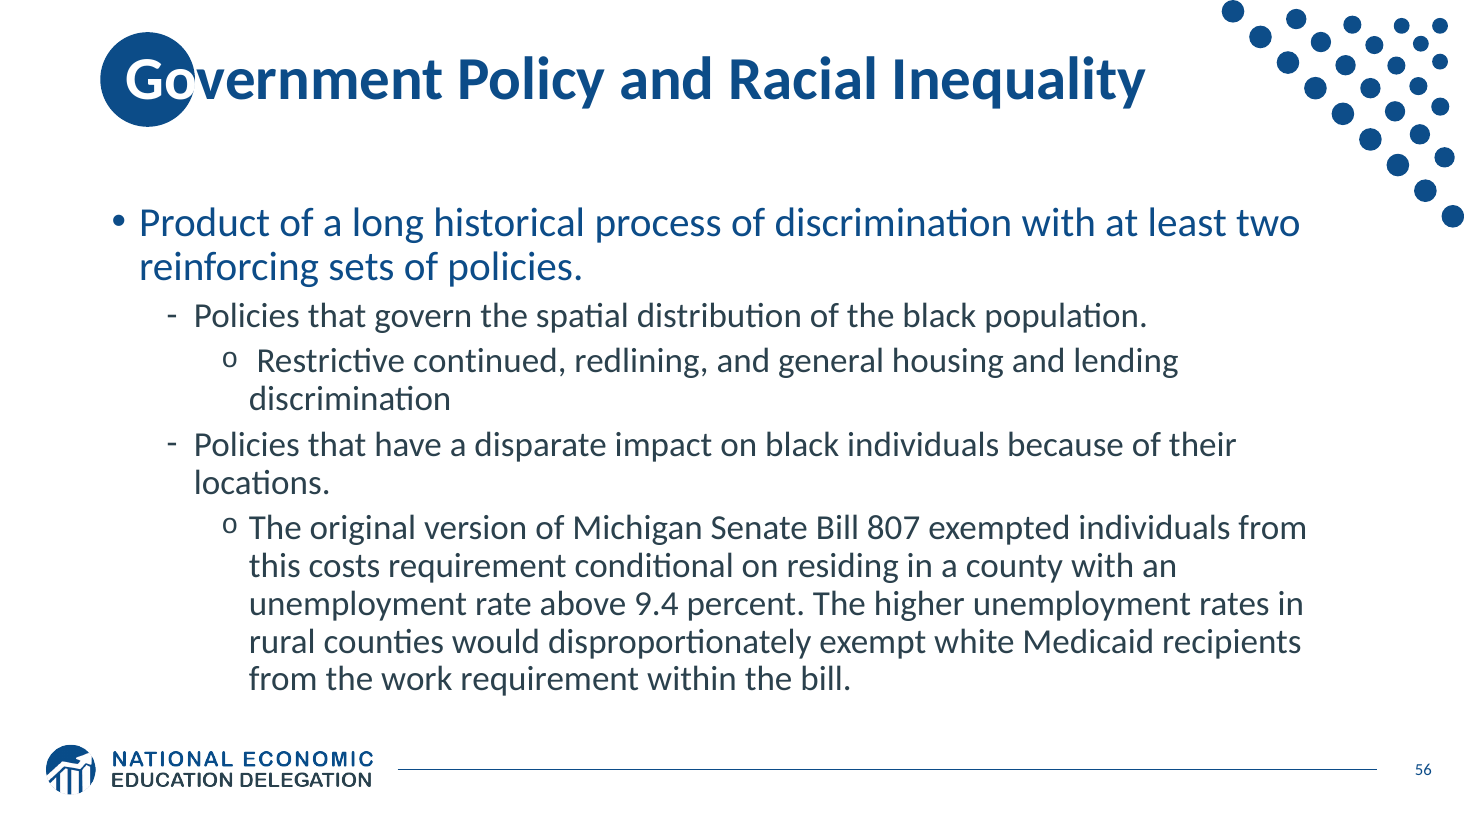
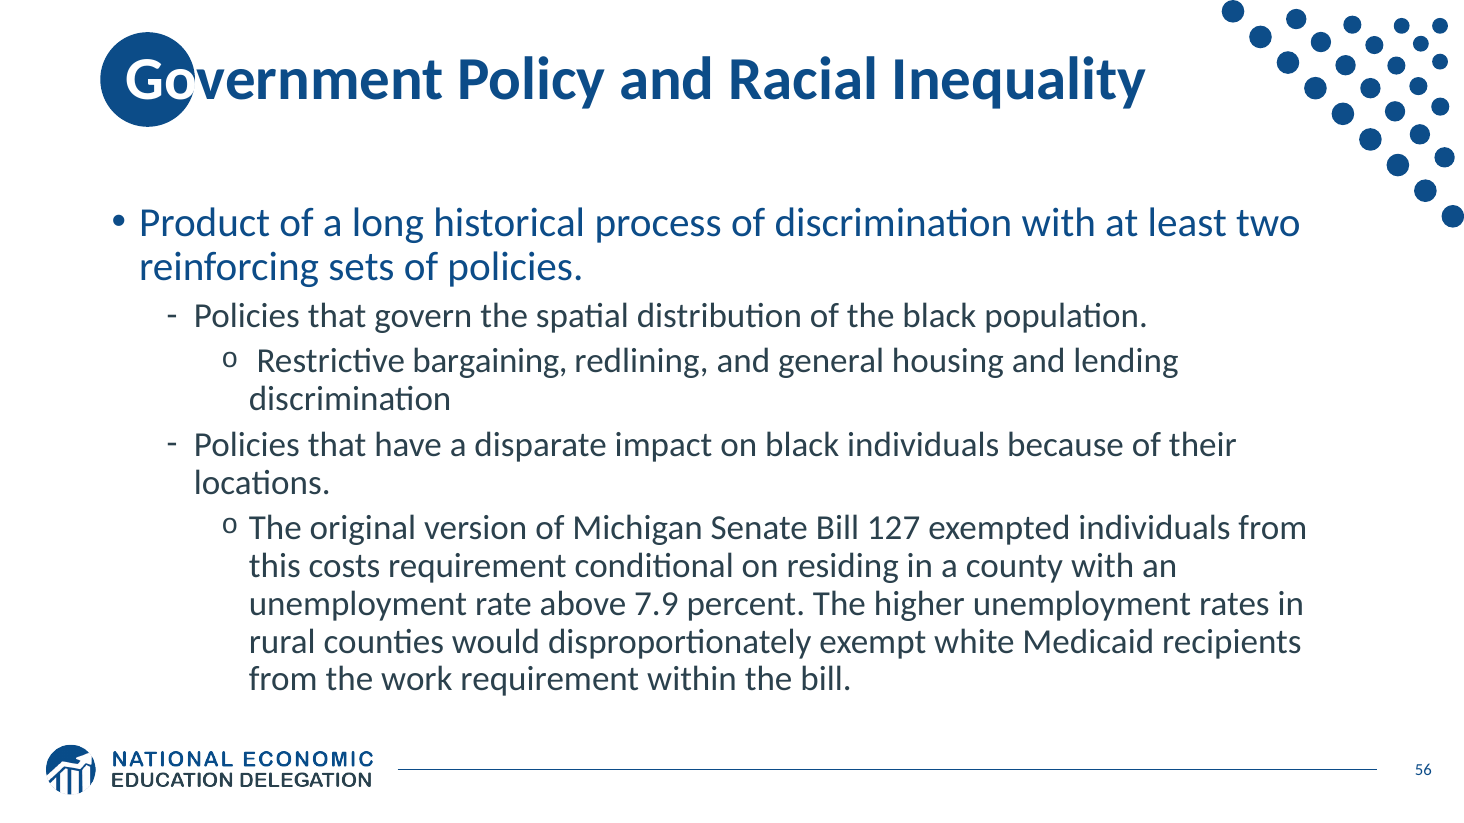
continued: continued -> bargaining (490, 362)
807: 807 -> 127 (894, 528)
9.4: 9.4 -> 7.9 (656, 604)
